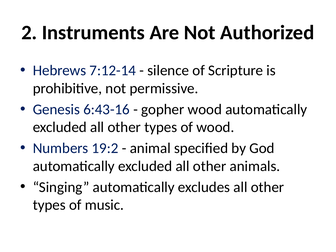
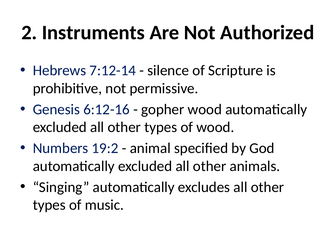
6:43-16: 6:43-16 -> 6:12-16 (107, 109)
